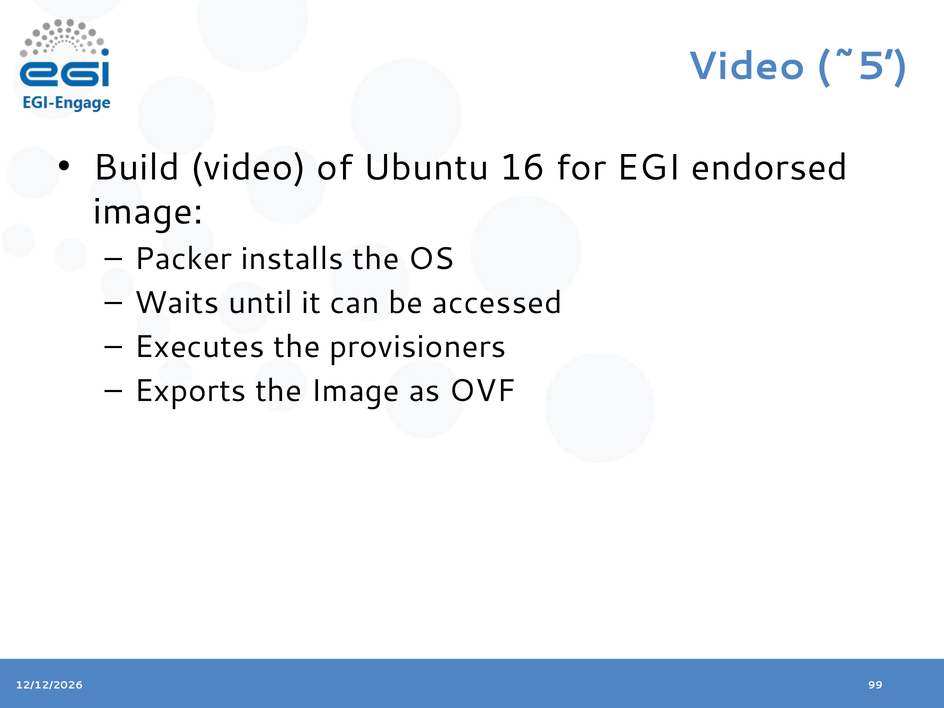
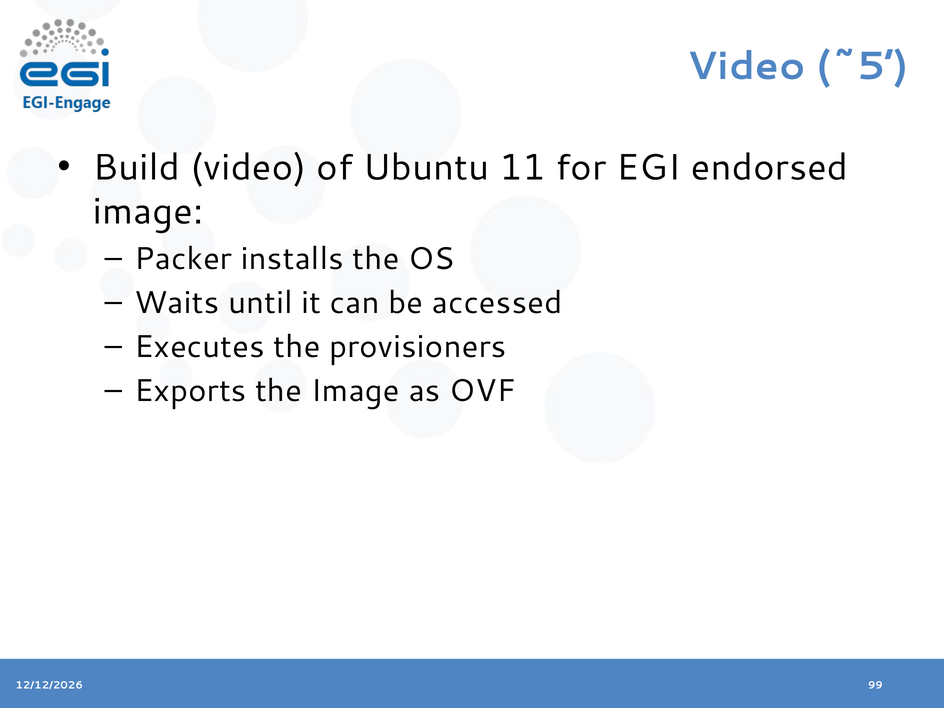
16: 16 -> 11 (522, 168)
